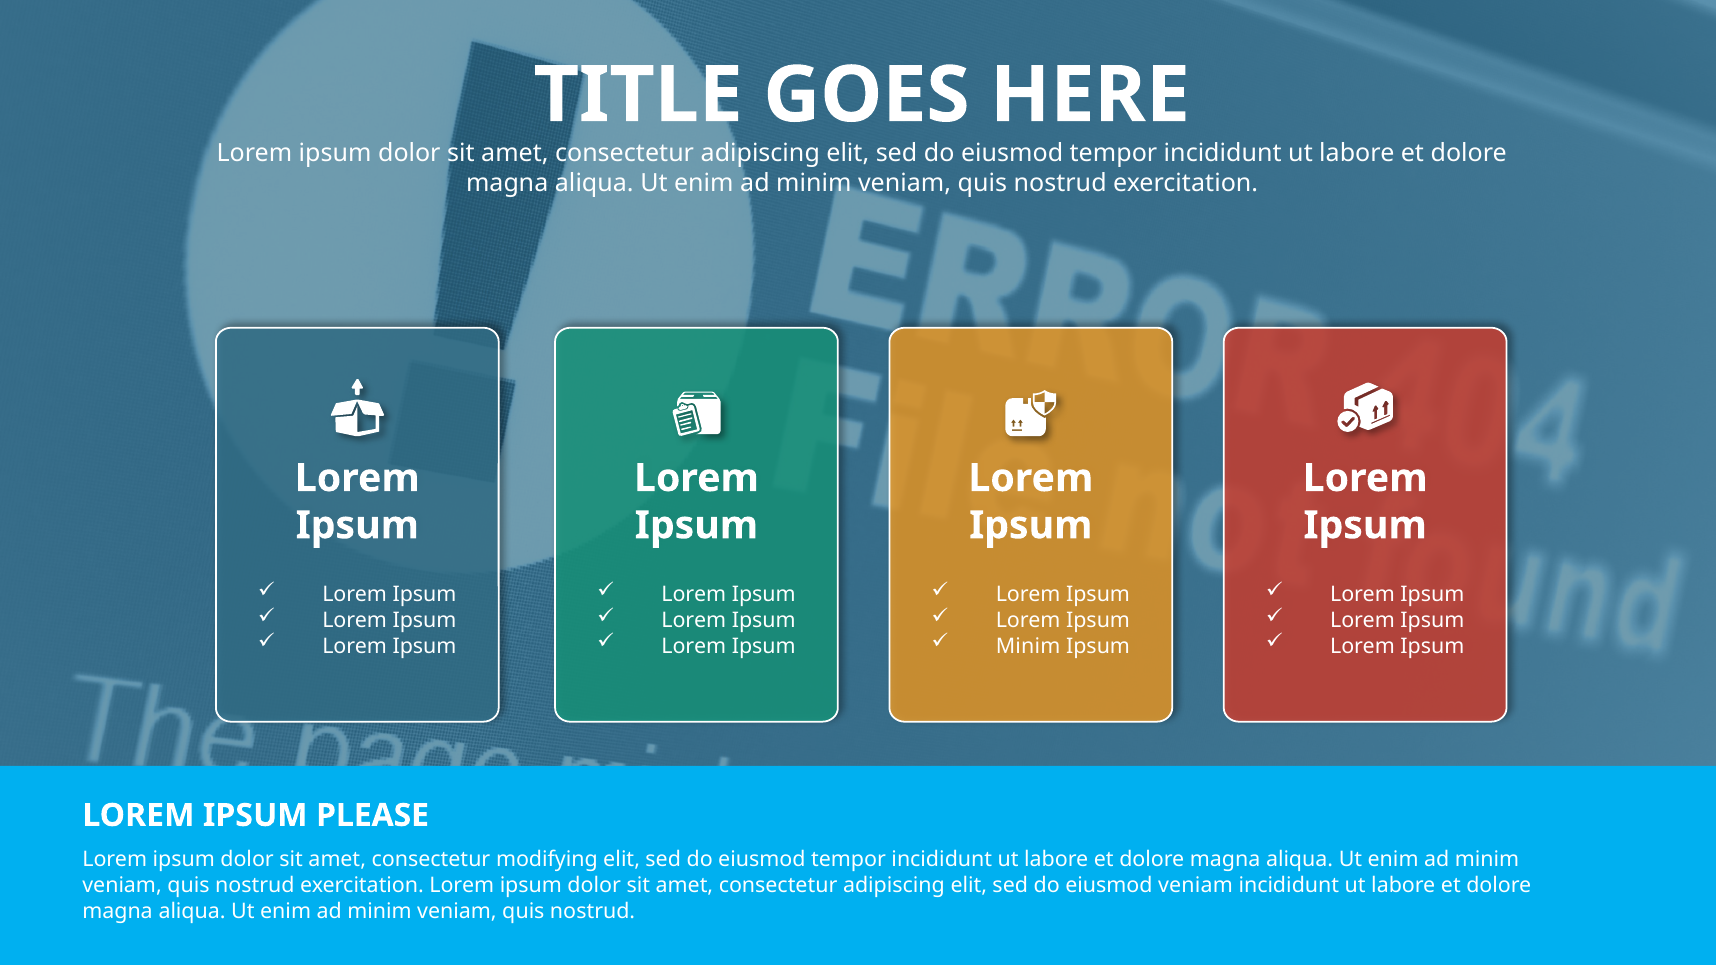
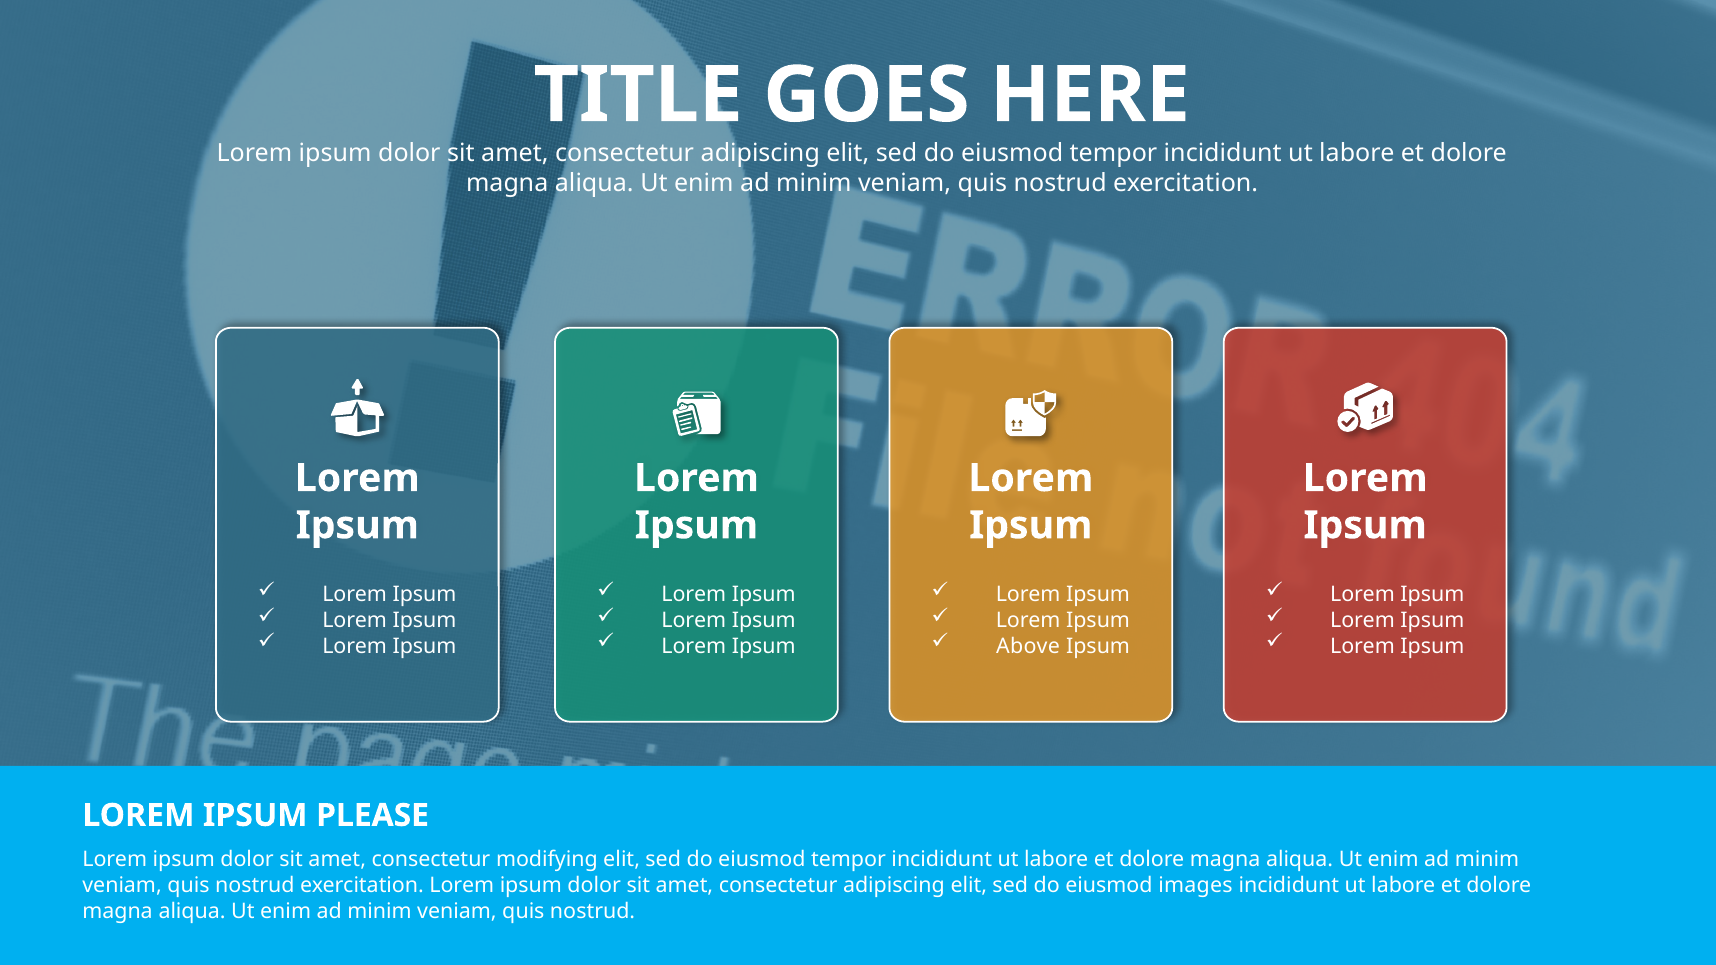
Minim: Minim -> Above (1028, 646)
eiusmod veniam: veniam -> images (1195, 886)
